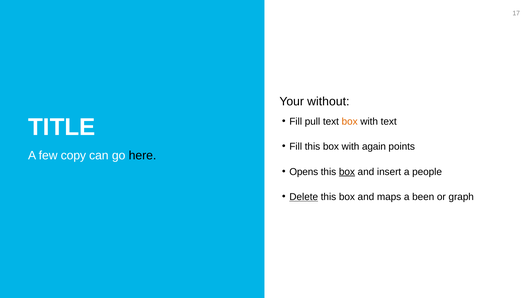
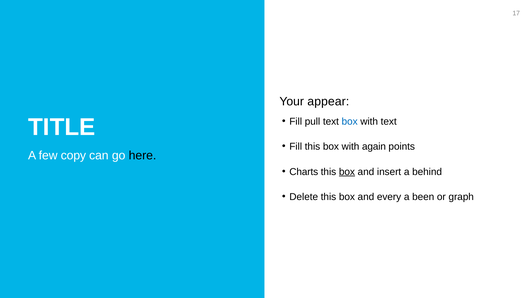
without: without -> appear (328, 101)
box colour: orange -> blue (350, 121)
Opens: Opens -> Charts (304, 171)
people: people -> behind (427, 171)
Delete underline: present -> none (304, 197)
maps: maps -> every (389, 197)
